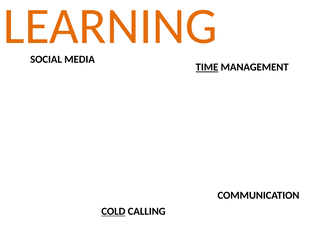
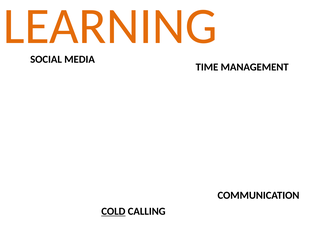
TIME underline: present -> none (207, 67)
